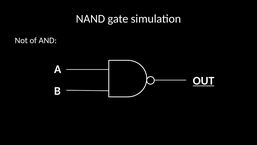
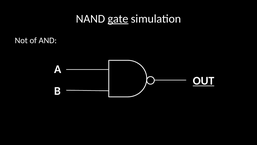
gate underline: none -> present (118, 19)
